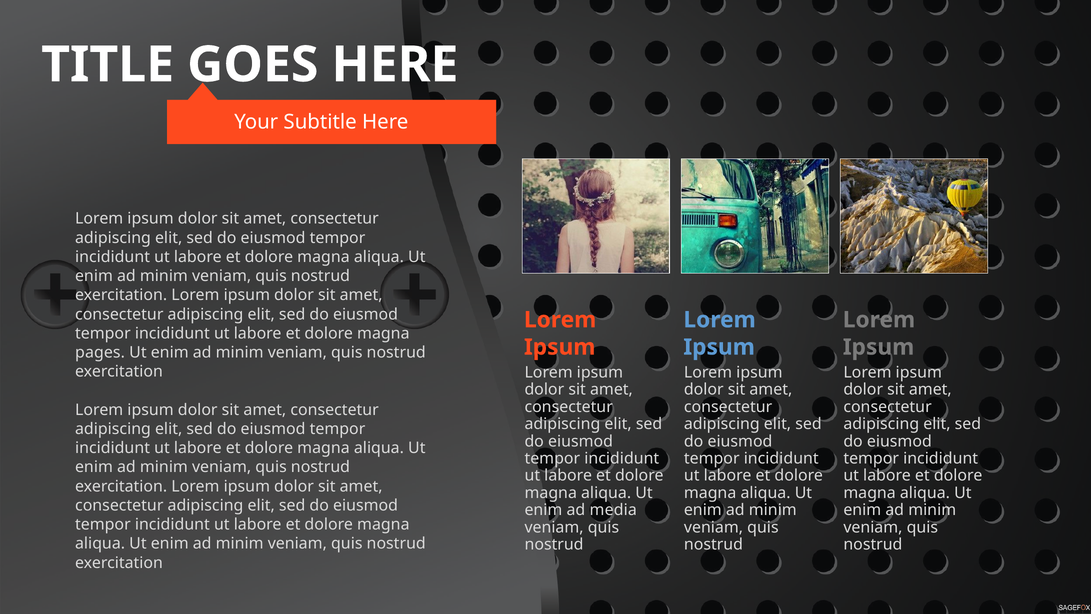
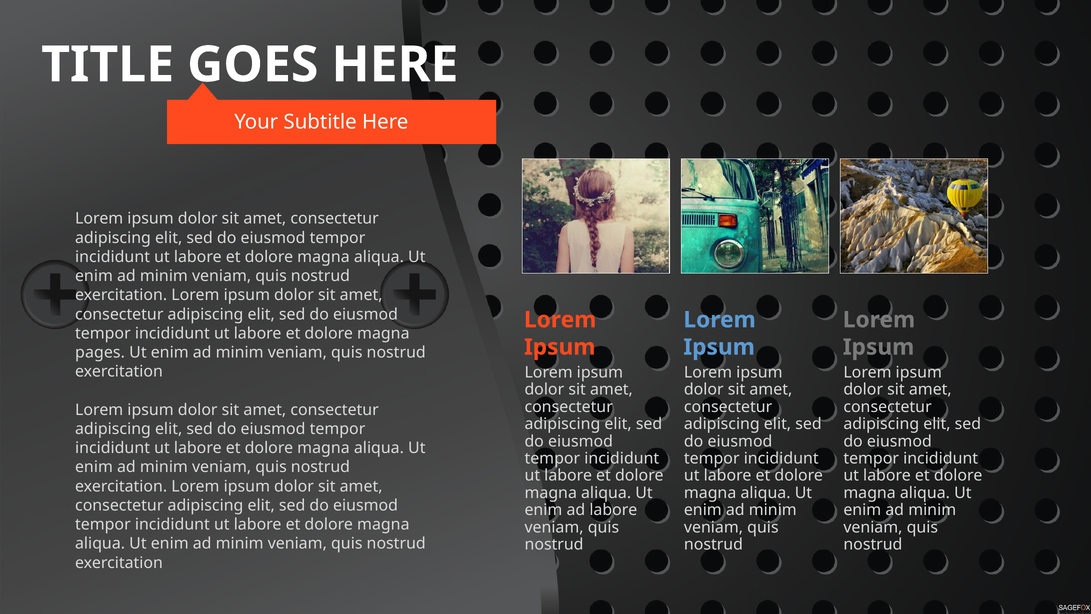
ad media: media -> labore (613, 510)
